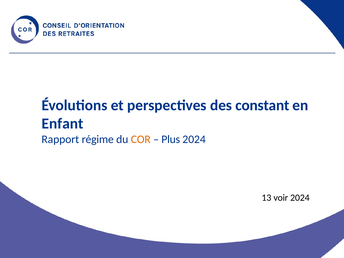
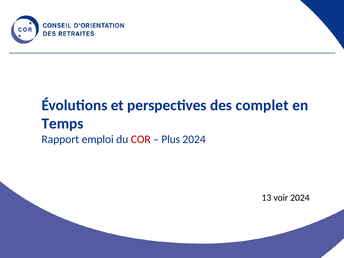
constant: constant -> complet (262, 105)
Enfant: Enfant -> Temps (63, 124)
régime: régime -> emploi (98, 139)
COR colour: orange -> red (141, 139)
